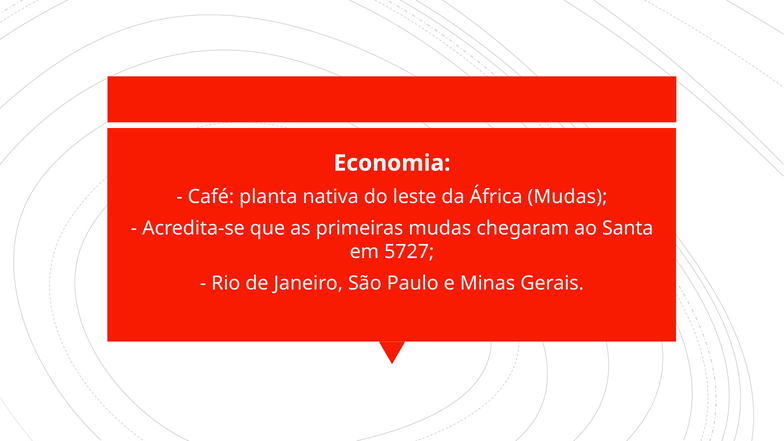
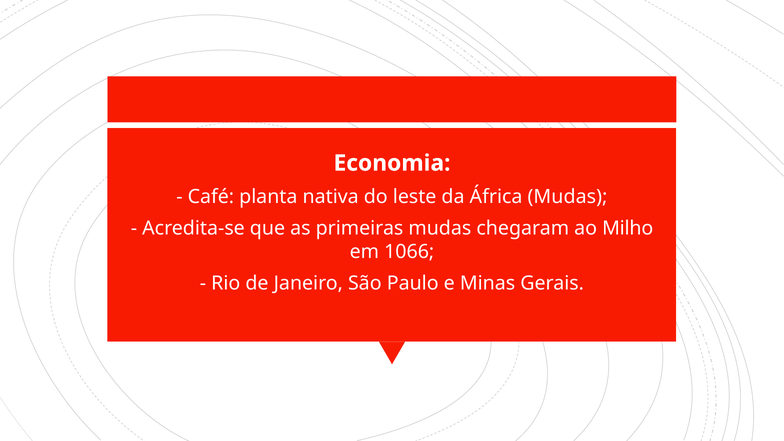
Santa: Santa -> Milho (628, 228)
5727: 5727 -> 1066 (409, 252)
